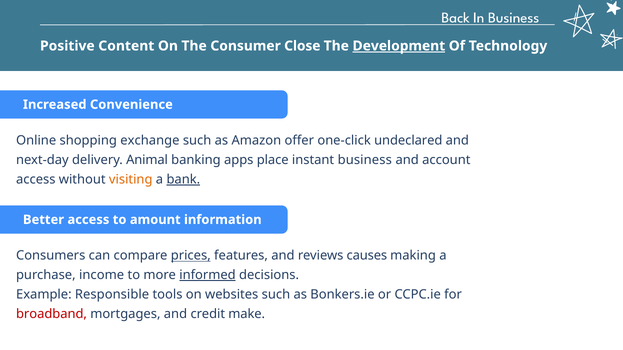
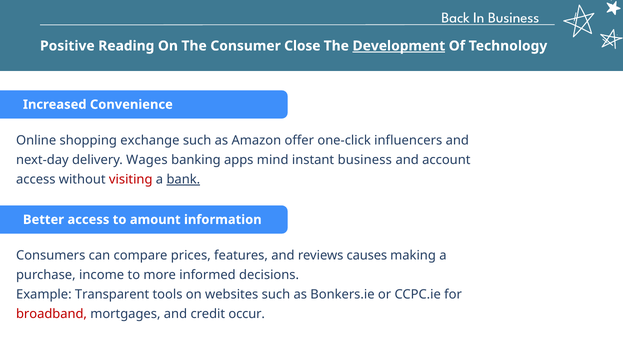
Content: Content -> Reading (126, 46)
undeclared: undeclared -> influencers (408, 141)
Animal: Animal -> Wages (147, 160)
place: place -> mind (273, 160)
visiting colour: orange -> red (131, 180)
prices underline: present -> none (191, 256)
informed underline: present -> none (208, 275)
Responsible: Responsible -> Transparent (112, 295)
make: make -> occur (247, 314)
